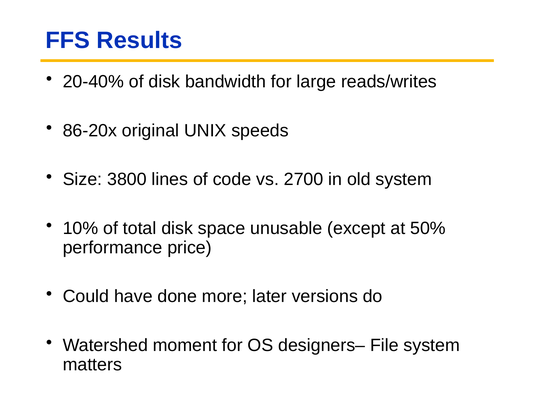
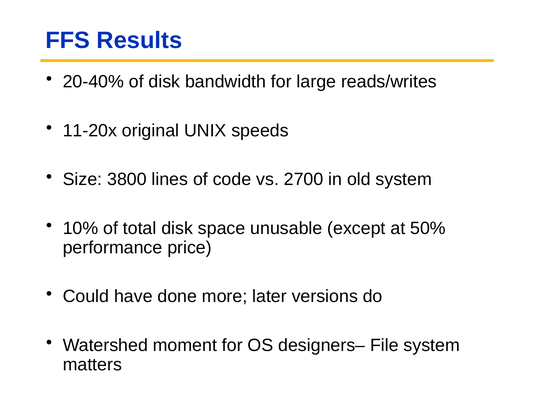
86-20x: 86-20x -> 11-20x (90, 131)
